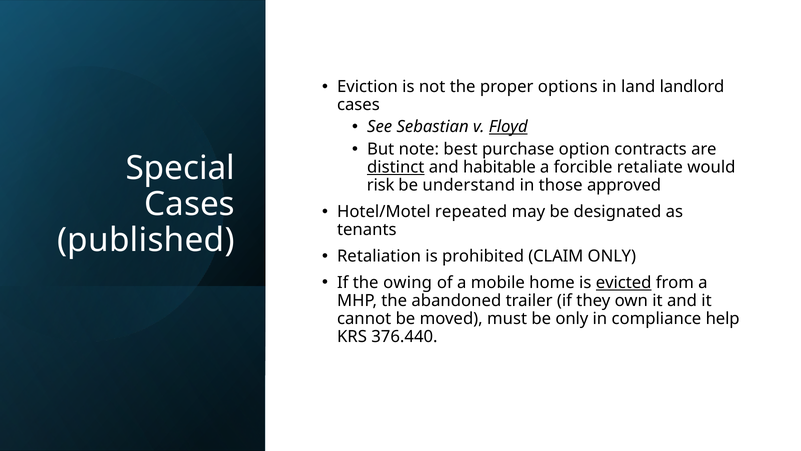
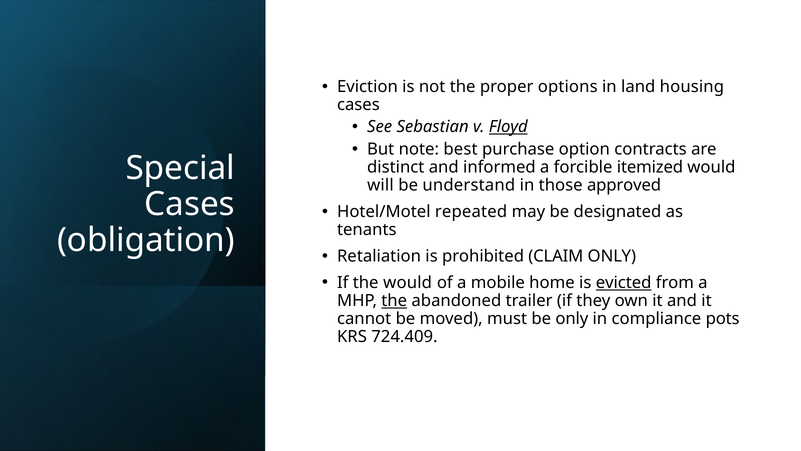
landlord: landlord -> housing (692, 87)
distinct underline: present -> none (396, 167)
habitable: habitable -> informed (499, 167)
retaliate: retaliate -> itemized (650, 167)
risk: risk -> will (380, 185)
published: published -> obligation (146, 240)
the owing: owing -> would (408, 282)
the underline: none -> present (394, 300)
help: help -> pots (723, 318)
376.440: 376.440 -> 724.409 (404, 337)
